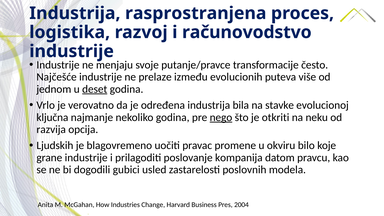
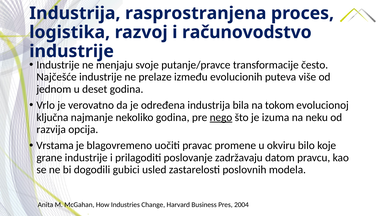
deset underline: present -> none (95, 89)
stavke: stavke -> tokom (280, 105)
otkriti: otkriti -> izuma (276, 117)
Ljudskih: Ljudskih -> Vrstama (55, 146)
kompanija: kompanija -> zadržavaju (239, 158)
